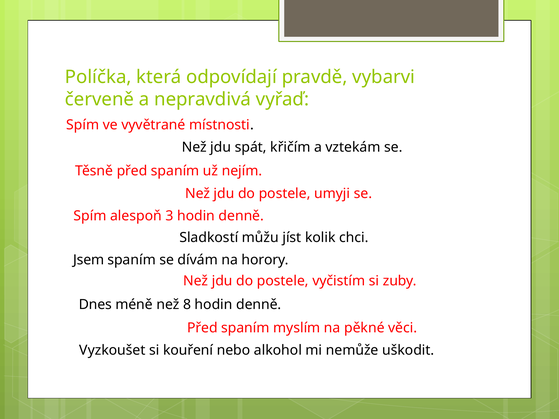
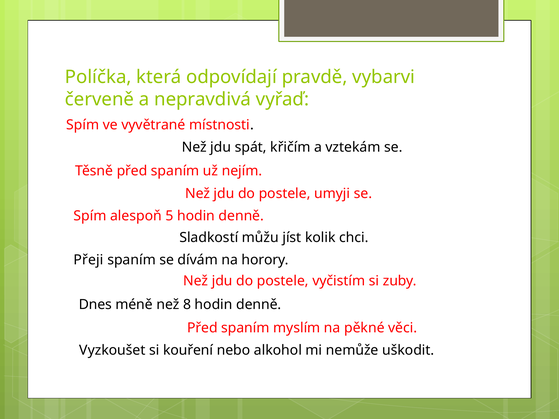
3: 3 -> 5 (169, 216)
Jsem: Jsem -> Přeji (89, 260)
